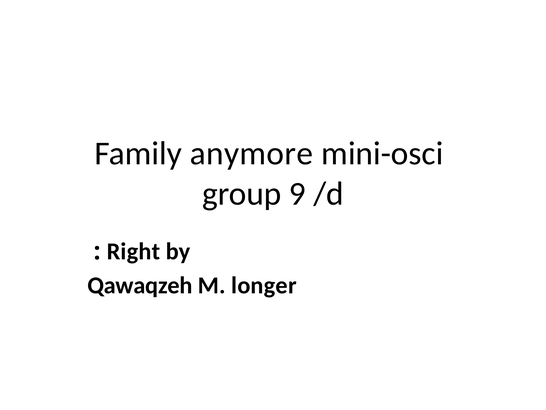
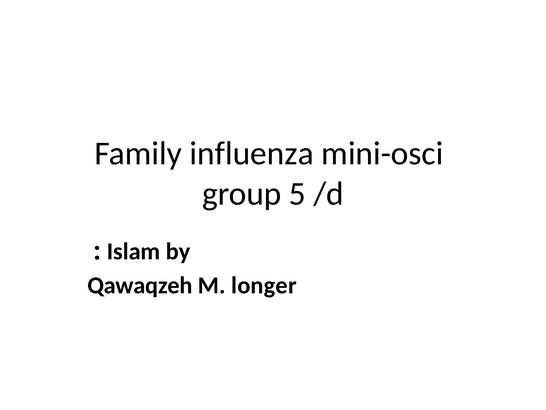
anymore: anymore -> influenza (252, 153)
9: 9 -> 5 (297, 193)
Right: Right -> Islam (134, 251)
